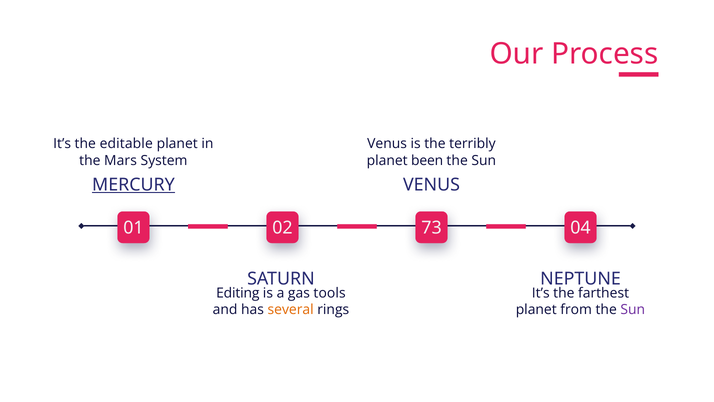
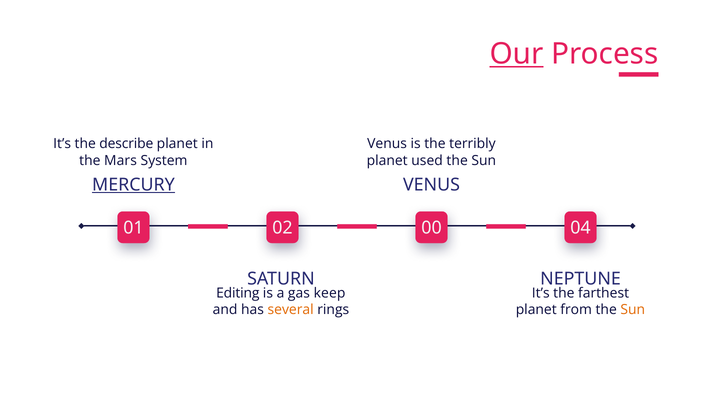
Our underline: none -> present (517, 54)
editable: editable -> describe (126, 144)
been: been -> used (427, 160)
73: 73 -> 00 (432, 227)
tools: tools -> keep (330, 293)
Sun colour: purple -> orange (633, 309)
